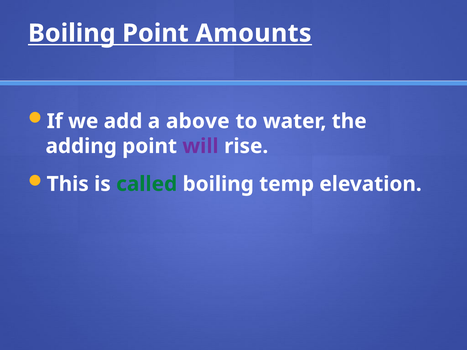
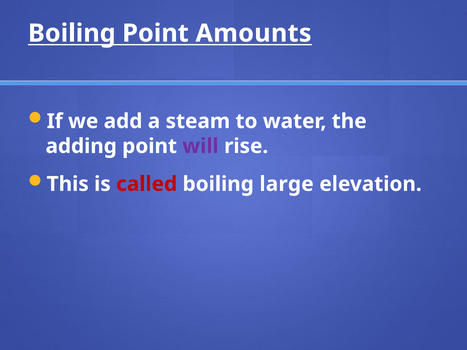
above: above -> steam (198, 121)
called colour: green -> red (147, 184)
temp: temp -> large (287, 184)
